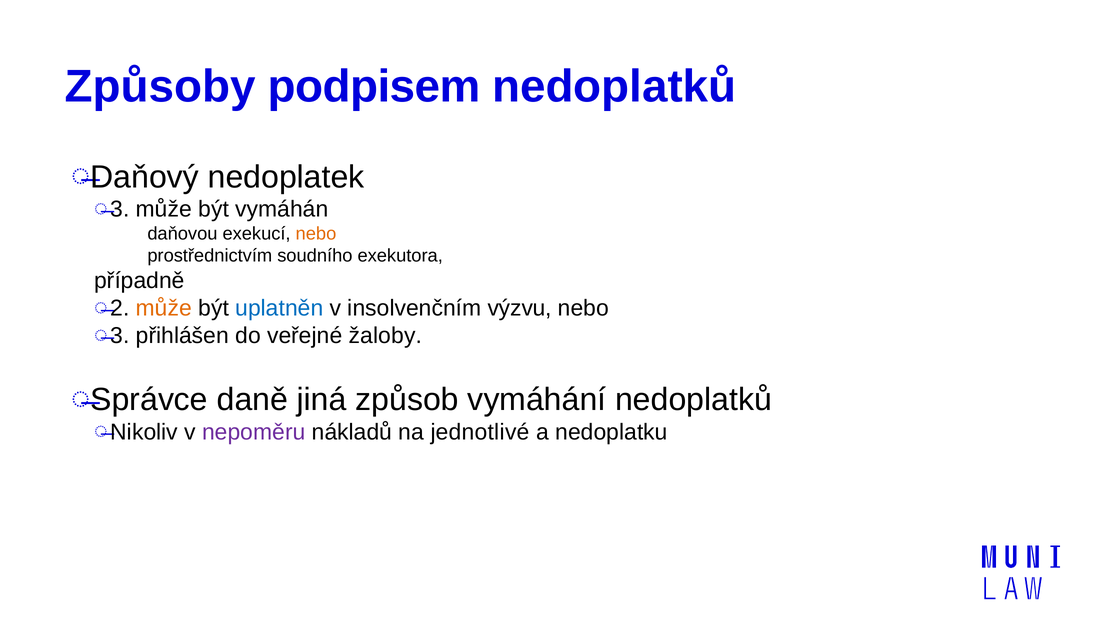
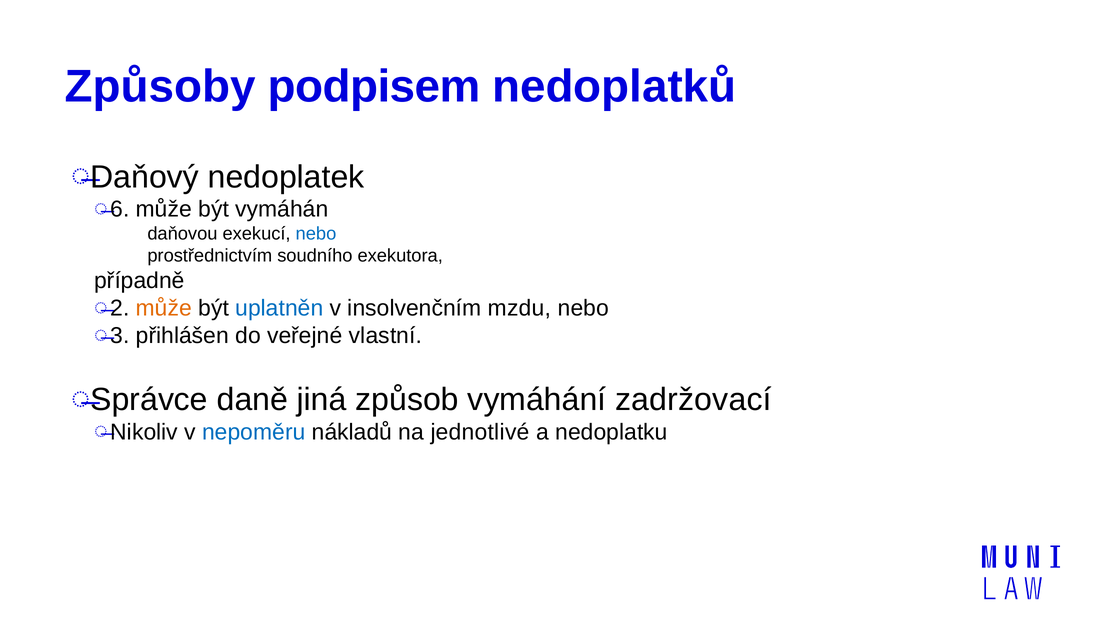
3: 3 -> 6 (120, 209)
nebo colour: orange -> blue (316, 234)
výzvu: výzvu -> mzdu (519, 308)
žaloby: žaloby -> vlastní (385, 336)
vymáhání nedoplatků: nedoplatků -> zadržovací (693, 400)
nepoměru colour: purple -> blue (254, 432)
